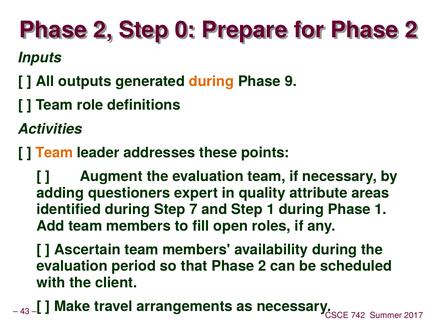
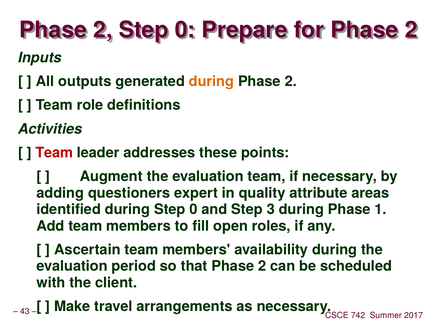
9: 9 -> 2 (291, 81)
Team colour: orange -> red (54, 153)
during Step 7: 7 -> 0 (193, 210)
Step 1: 1 -> 3 (271, 210)
